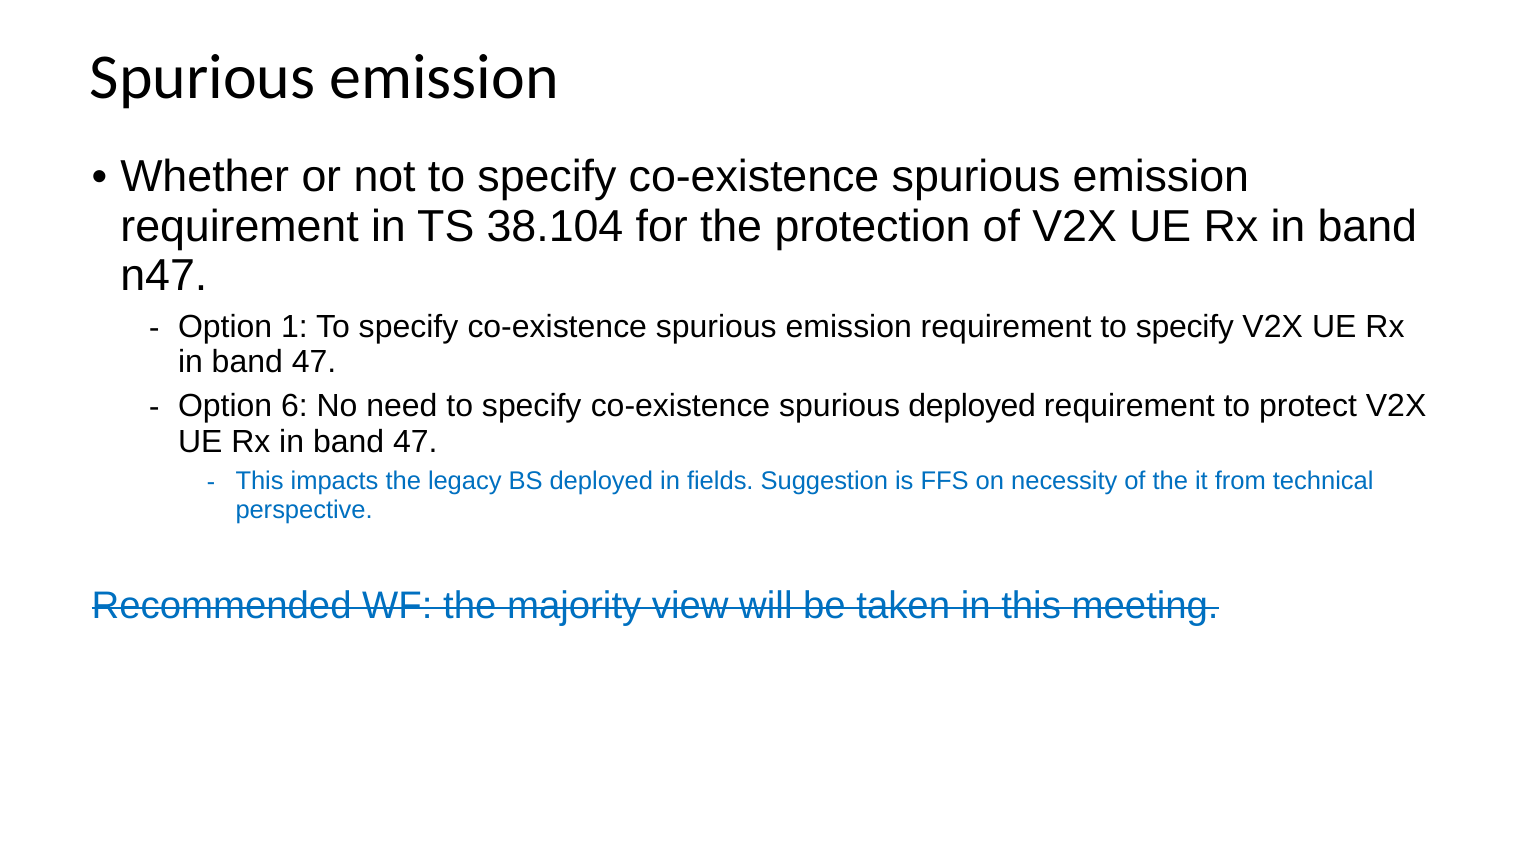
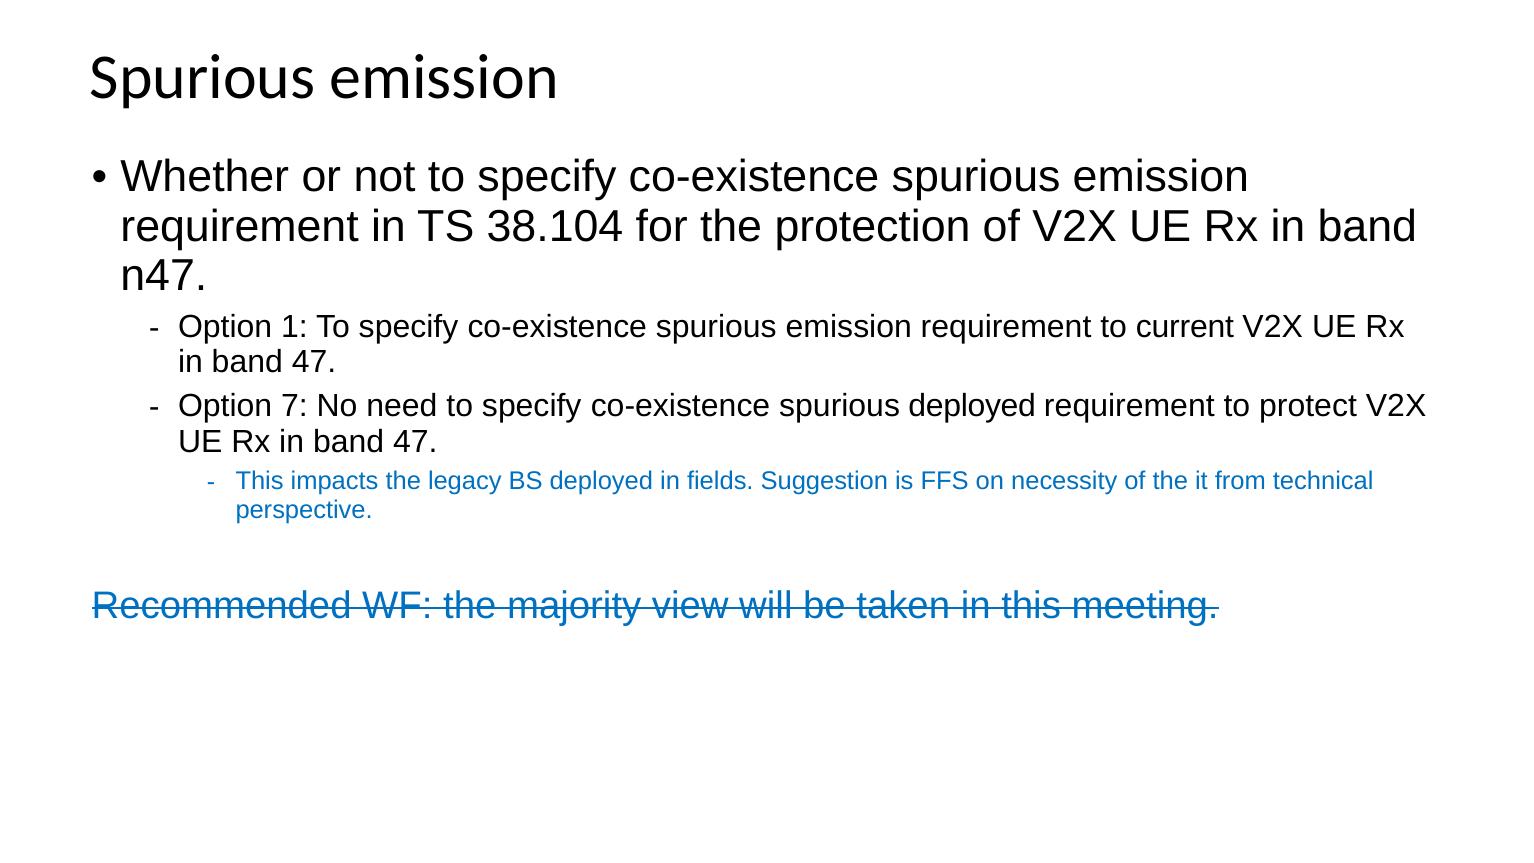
requirement to specify: specify -> current (1185, 327)
6: 6 -> 7 (294, 406)
